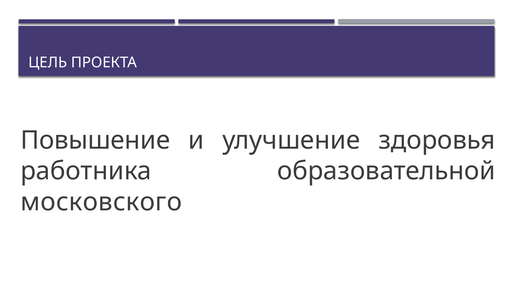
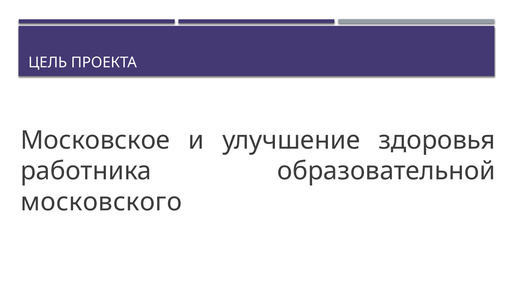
Повышение: Повышение -> Московское (95, 140)
